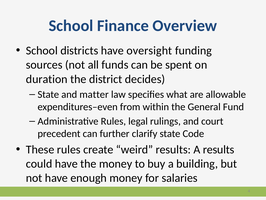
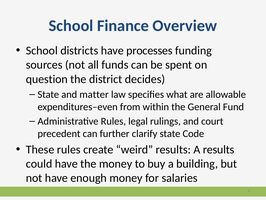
oversight: oversight -> processes (149, 51)
duration: duration -> question (47, 79)
